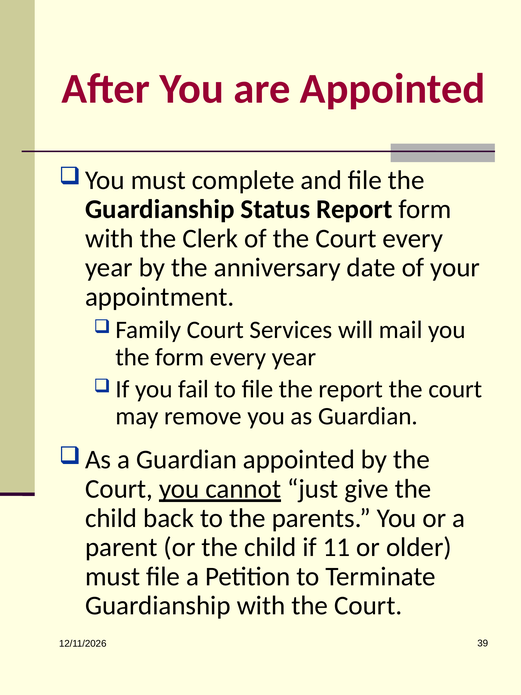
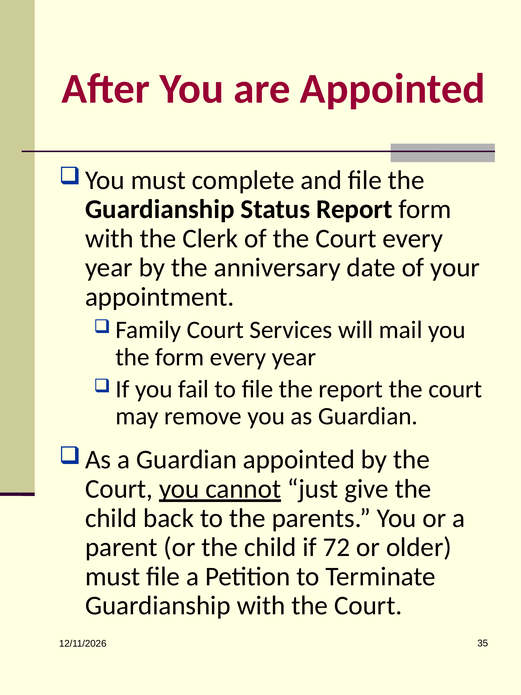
11: 11 -> 72 (337, 547)
39: 39 -> 35 (483, 643)
